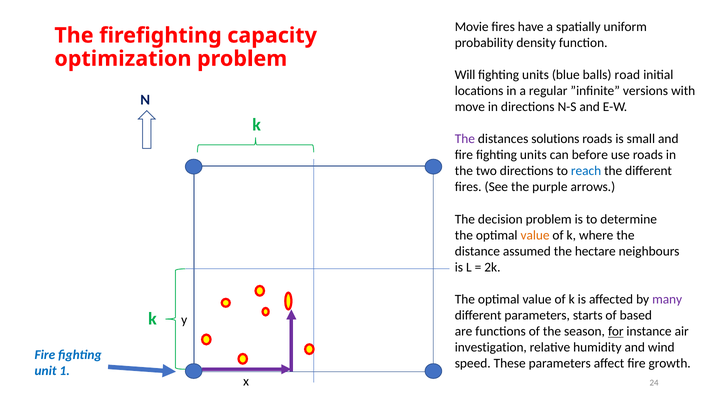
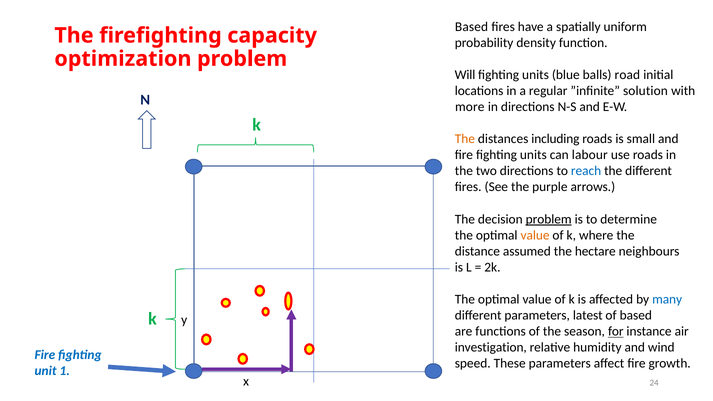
Movie: Movie -> Based (472, 27)
versions: versions -> solution (645, 91)
move: move -> more (470, 107)
The colour: purple -> orange (465, 139)
solutions: solutions -> including (555, 139)
before: before -> labour (590, 155)
problem underline: none -> present (549, 219)
many colour: purple -> blue (667, 299)
starts: starts -> latest (588, 315)
